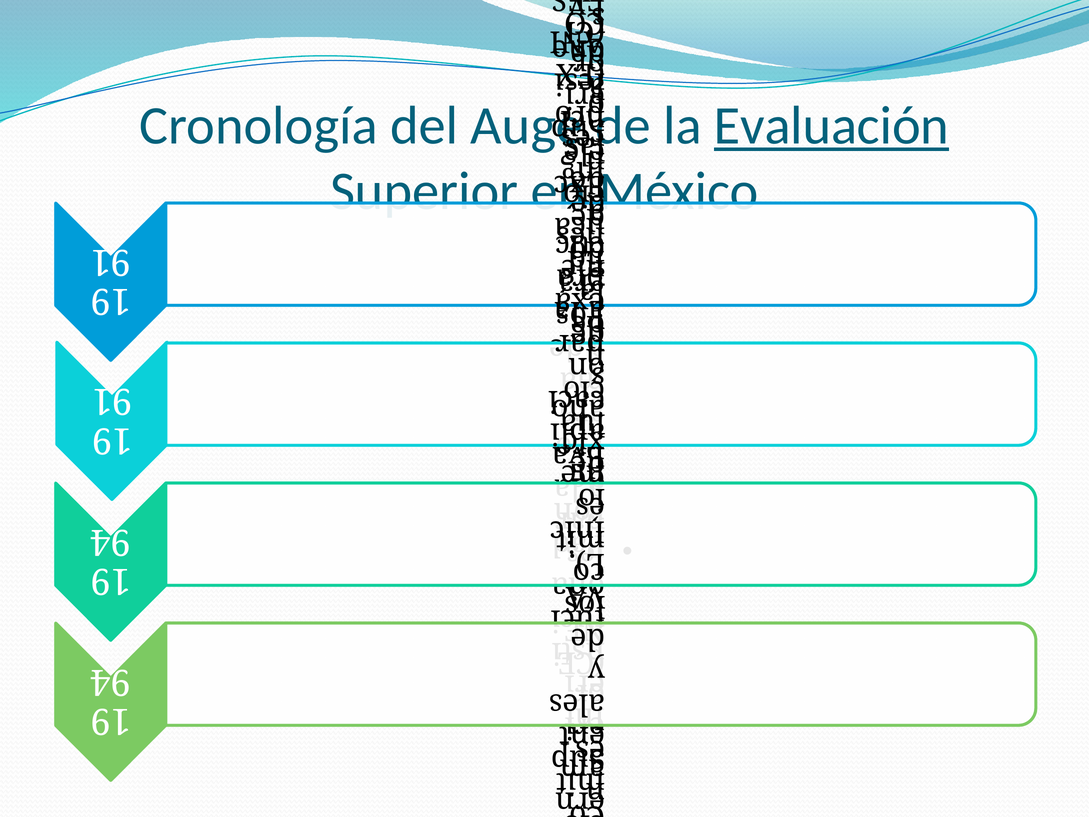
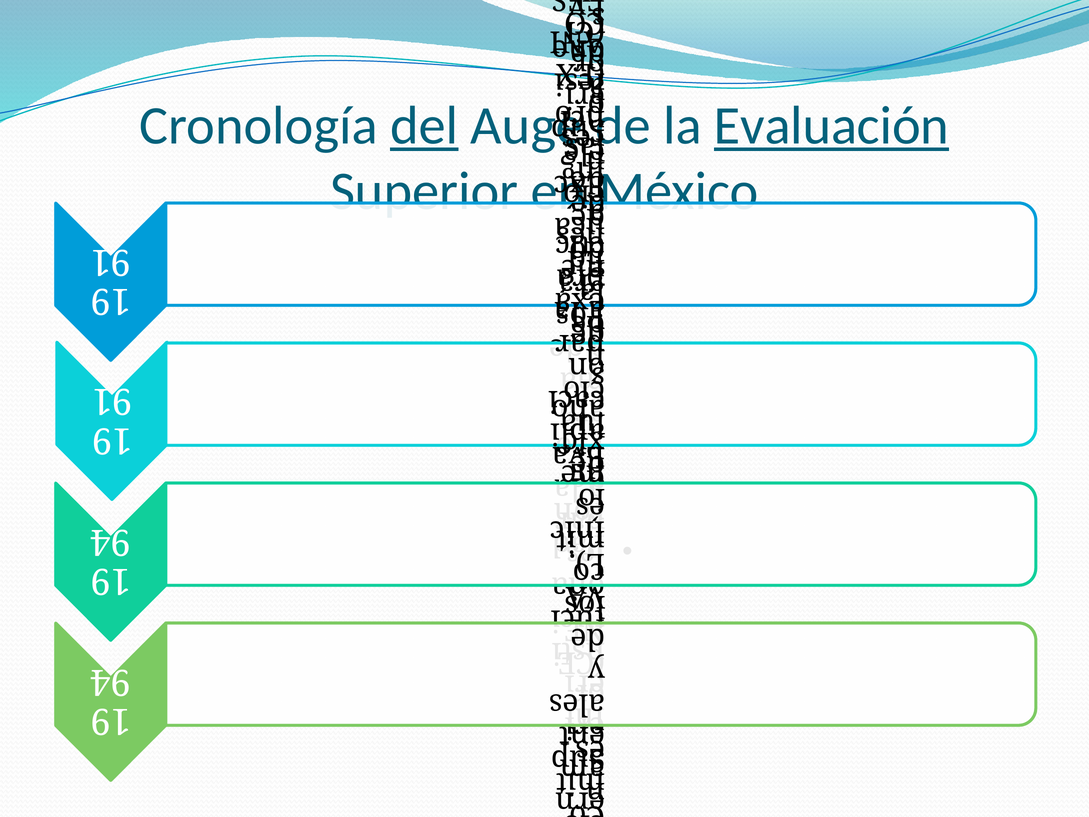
del underline: none -> present (424, 126)
